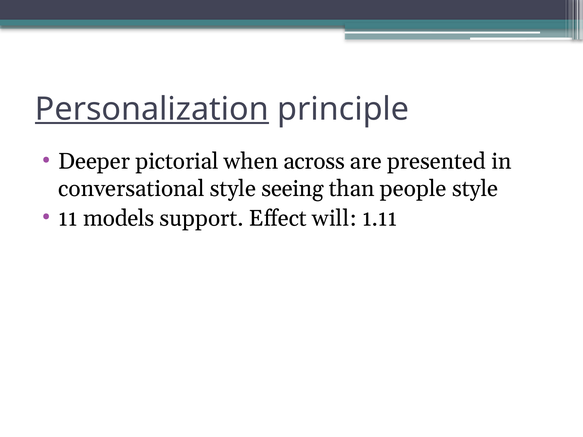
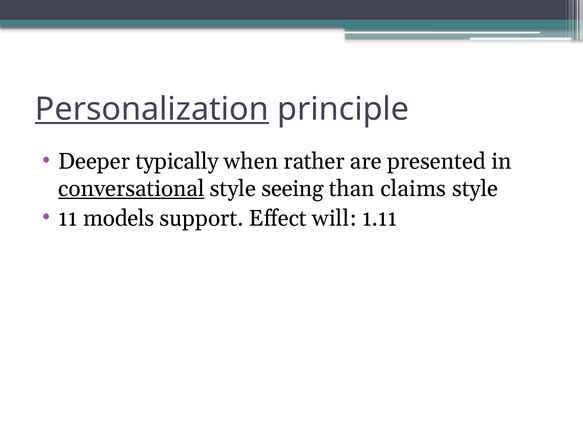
pictorial: pictorial -> typically (177, 161)
across: across -> rather (314, 161)
conversational underline: none -> present (131, 189)
people: people -> claims (413, 189)
